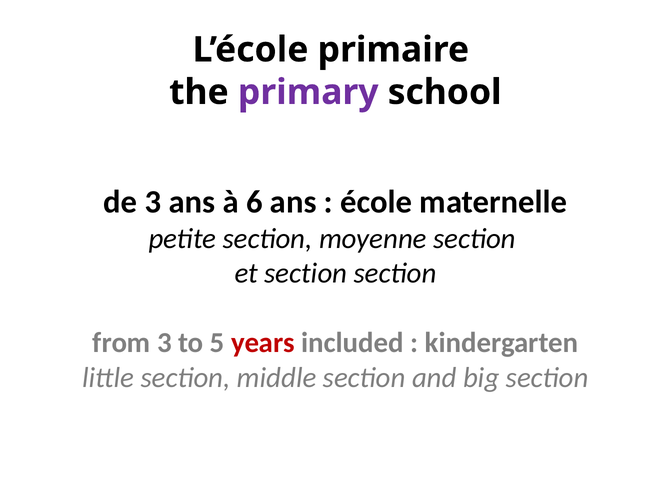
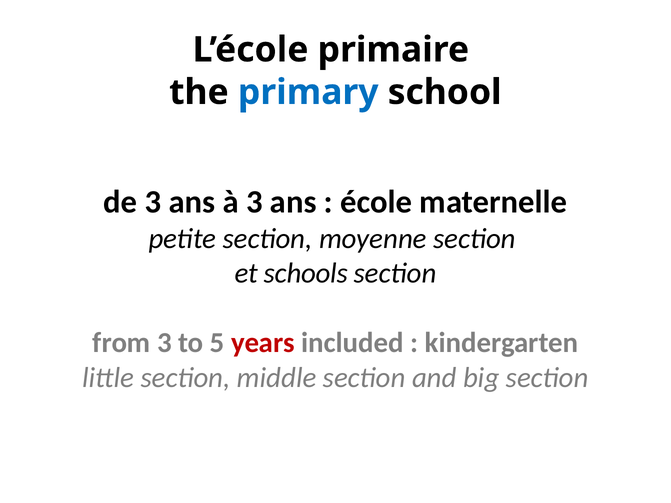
primary colour: purple -> blue (308, 92)
à 6: 6 -> 3 (254, 202)
et section: section -> schools (306, 274)
